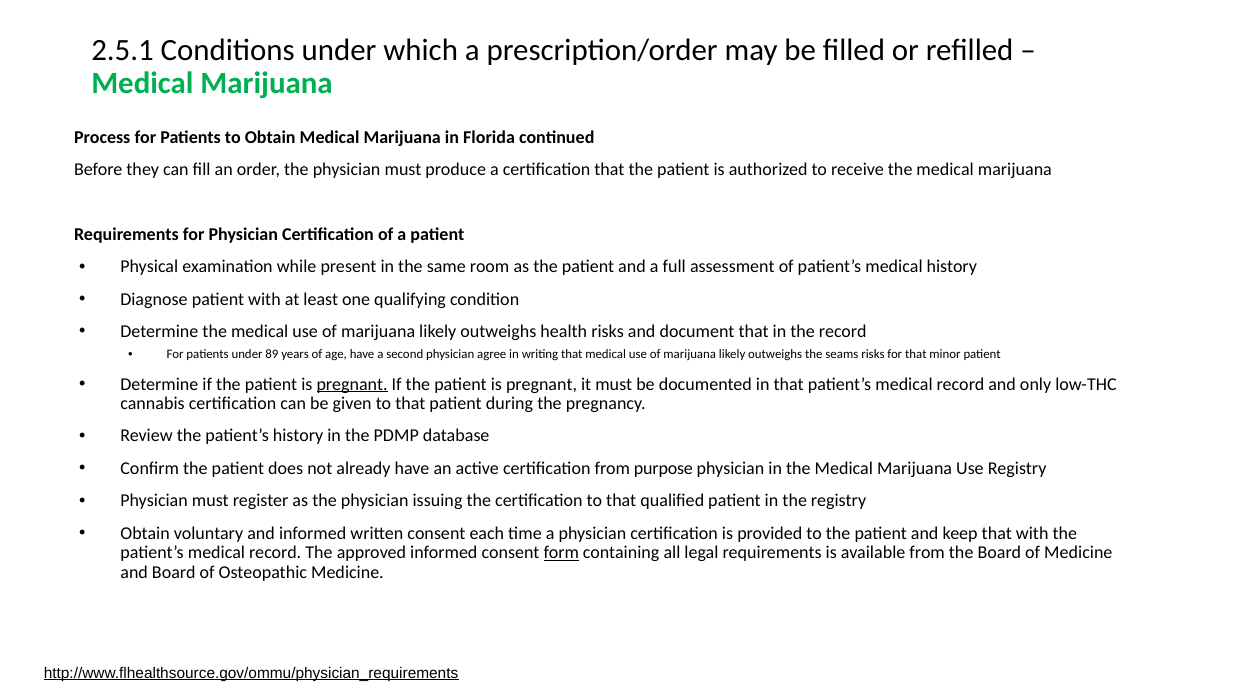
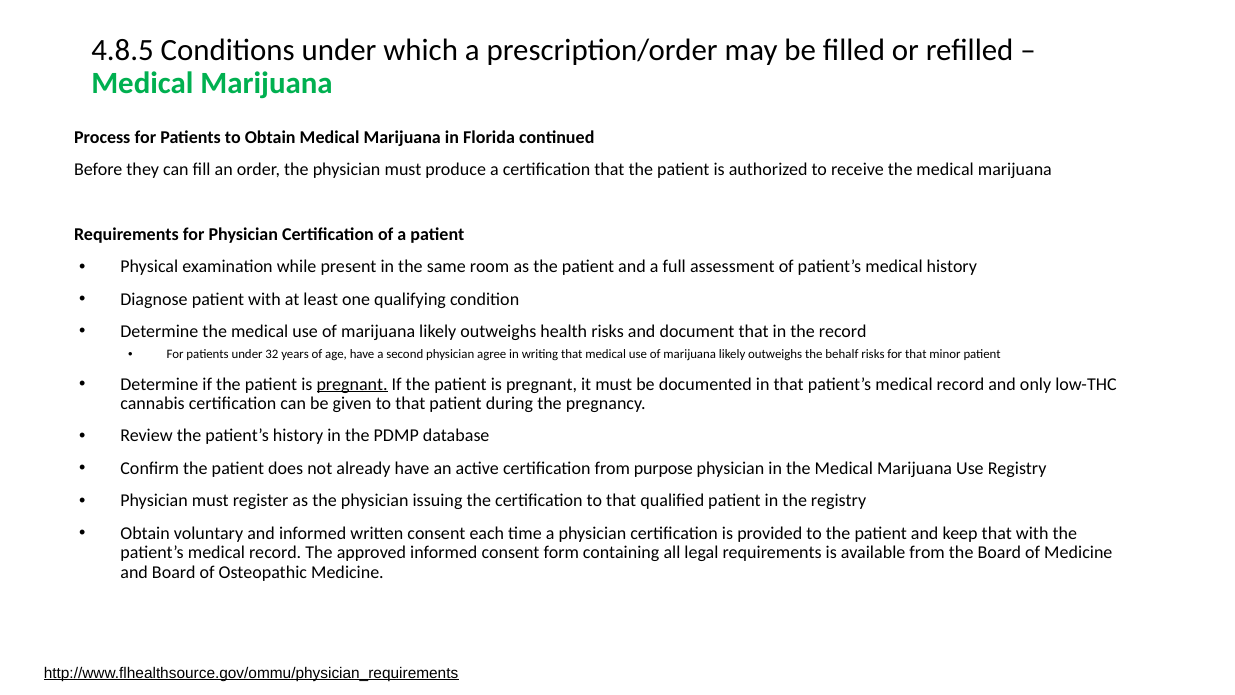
2.5.1: 2.5.1 -> 4.8.5 (123, 50)
89: 89 -> 32 (272, 354)
seams: seams -> behalf (842, 354)
form underline: present -> none (561, 552)
